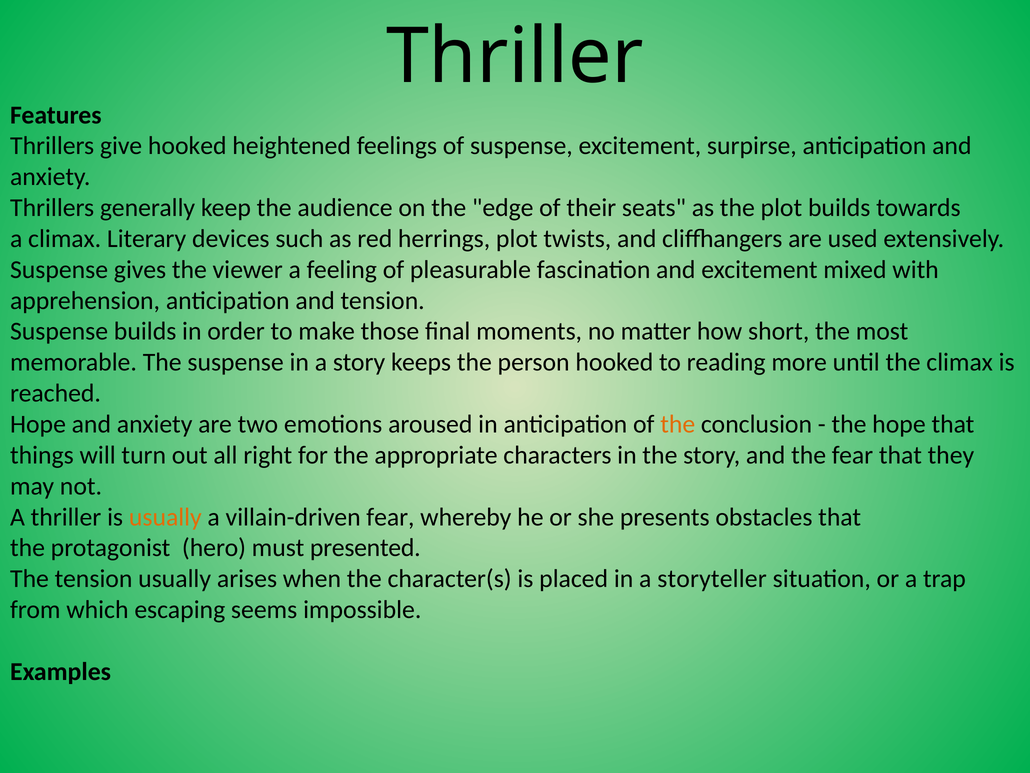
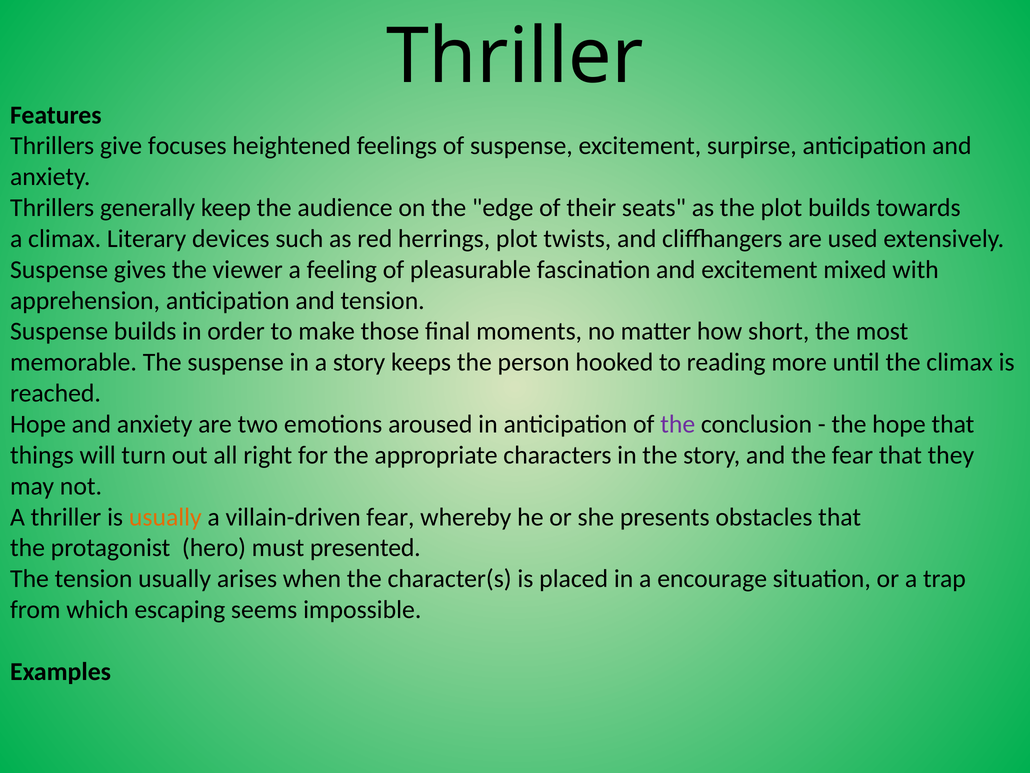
give hooked: hooked -> focuses (187, 146)
the colour: orange -> purple (678, 424)
storyteller: storyteller -> encourage (712, 578)
